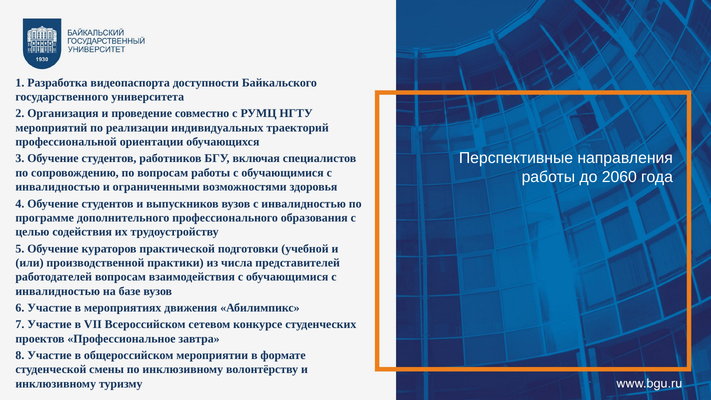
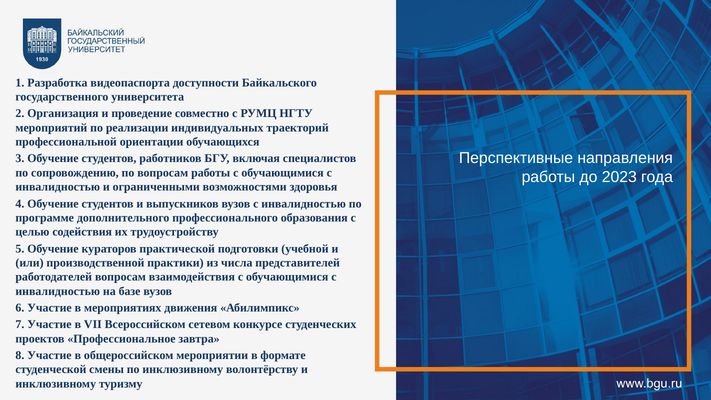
2060: 2060 -> 2023 (619, 177)
